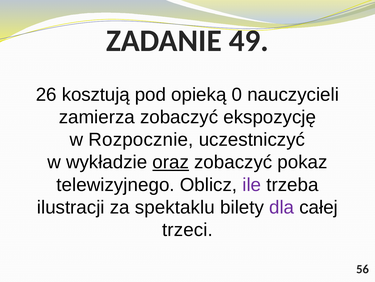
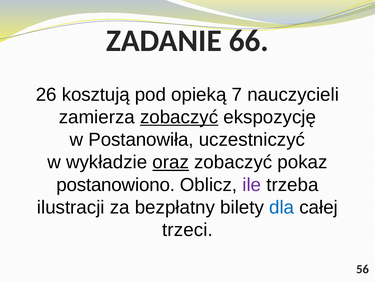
49: 49 -> 66 (249, 41)
0: 0 -> 7 (237, 94)
zobaczyć underline: none -> present (179, 117)
Rozpocznie: Rozpocznie -> Postanowiła (141, 139)
telewizyjnego: telewizyjnego -> postanowiono (116, 184)
spektaklu: spektaklu -> bezpłatny (175, 207)
dla colour: purple -> blue (282, 207)
